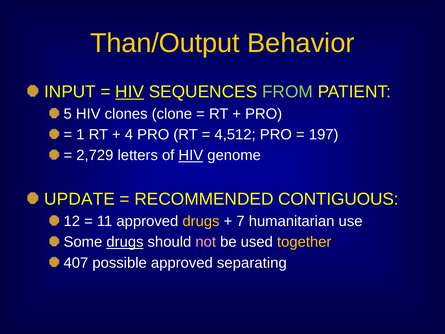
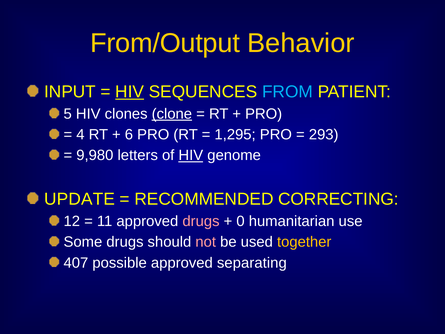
Than/Output: Than/Output -> From/Output (165, 43)
FROM colour: light green -> light blue (288, 92)
clone underline: none -> present (172, 114)
1: 1 -> 4 (80, 135)
4: 4 -> 6 (129, 135)
4,512: 4,512 -> 1,295 (235, 135)
197: 197 -> 293 (324, 135)
2,729: 2,729 -> 9,980 (95, 155)
CONTIGUOUS: CONTIGUOUS -> CORRECTING (338, 199)
drugs colour: yellow -> pink (201, 221)
7: 7 -> 0 (241, 221)
drugs underline: present -> none (125, 242)
